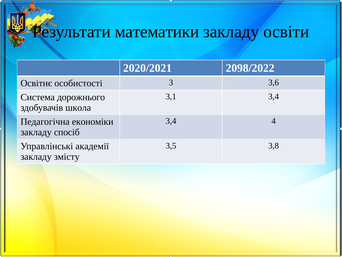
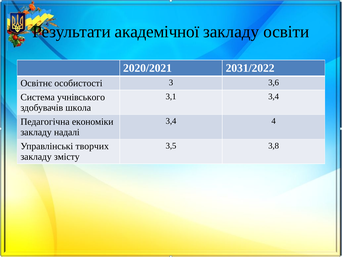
математики: математики -> академічної (157, 32)
2098/2022: 2098/2022 -> 2031/2022 (250, 68)
дорожнього: дорожнього -> учнівського (81, 97)
спосіб: спосіб -> надалі (67, 132)
академії: академії -> творчих (92, 146)
